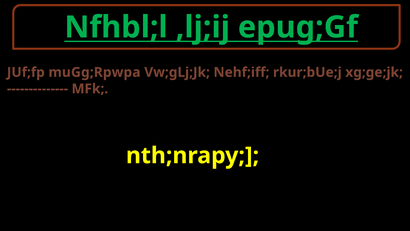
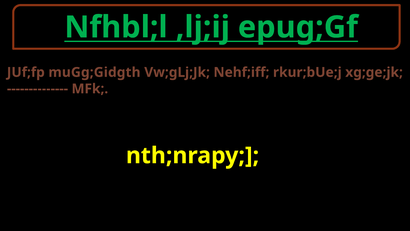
muGg;Rpwpa: muGg;Rpwpa -> muGg;Gidgth (94, 72)
